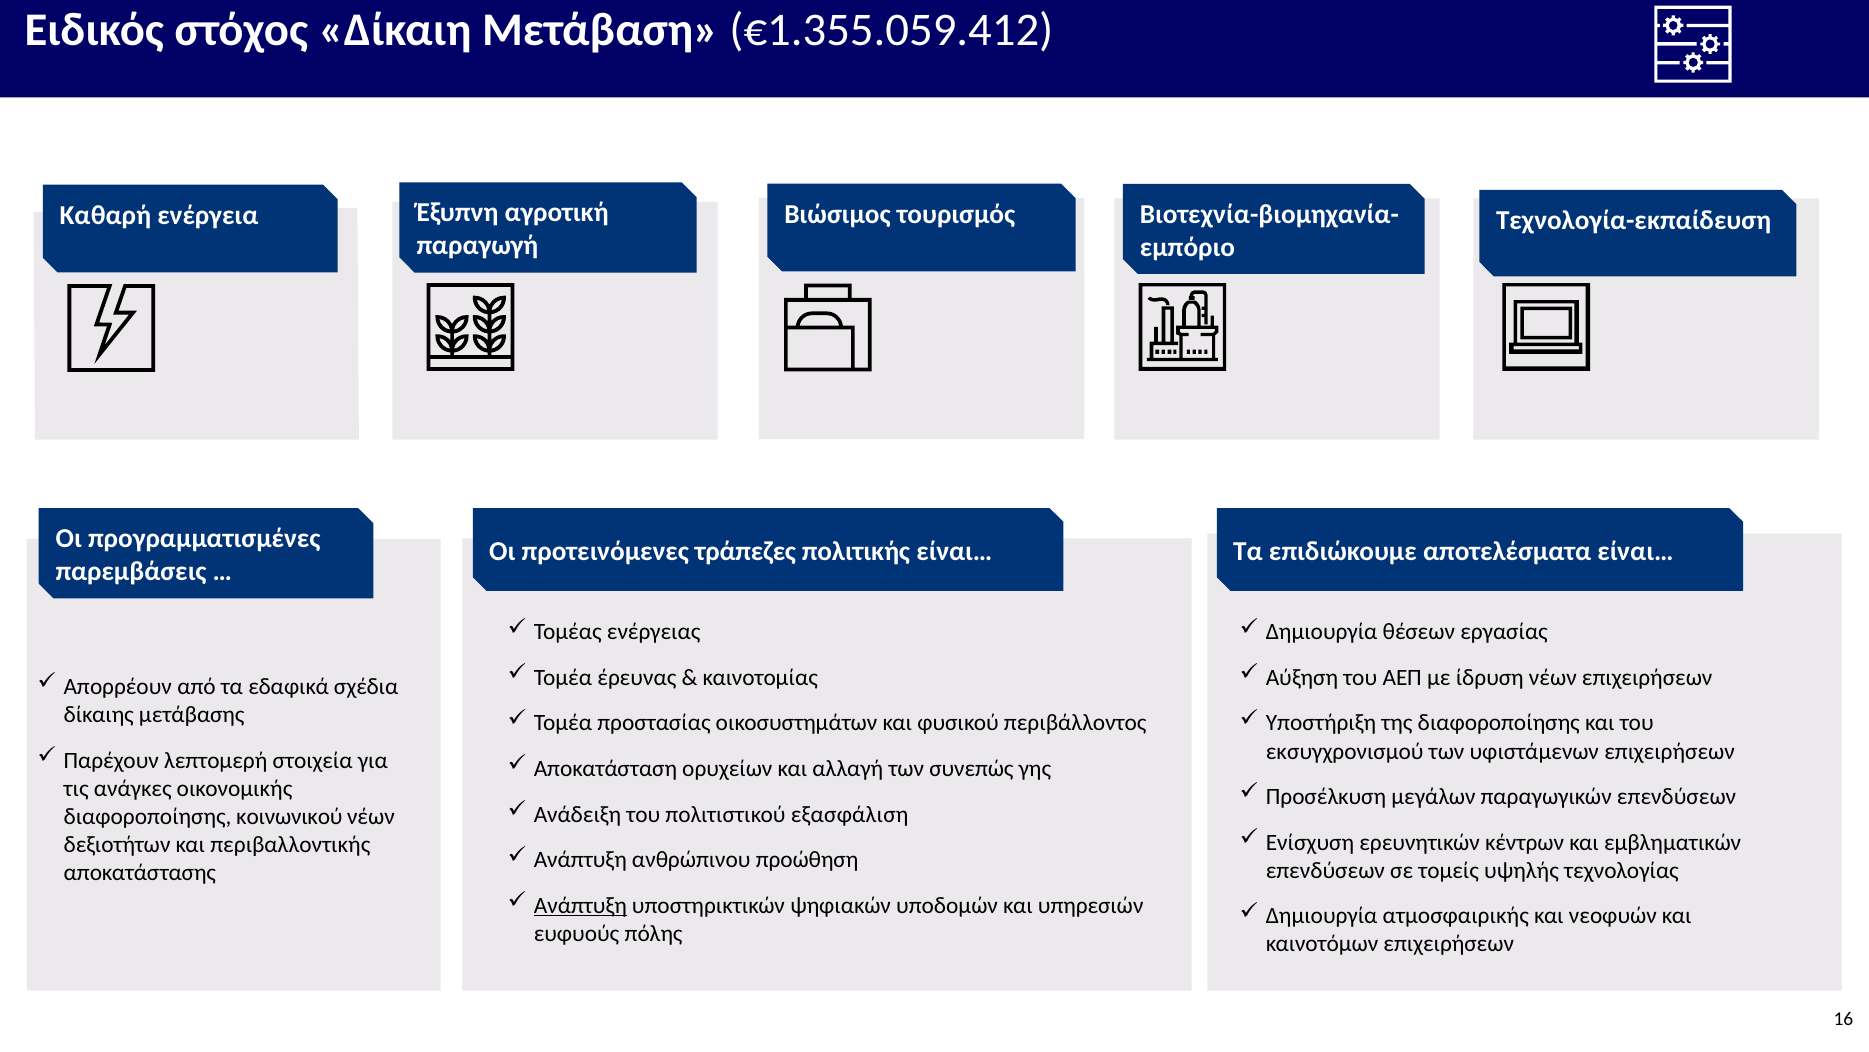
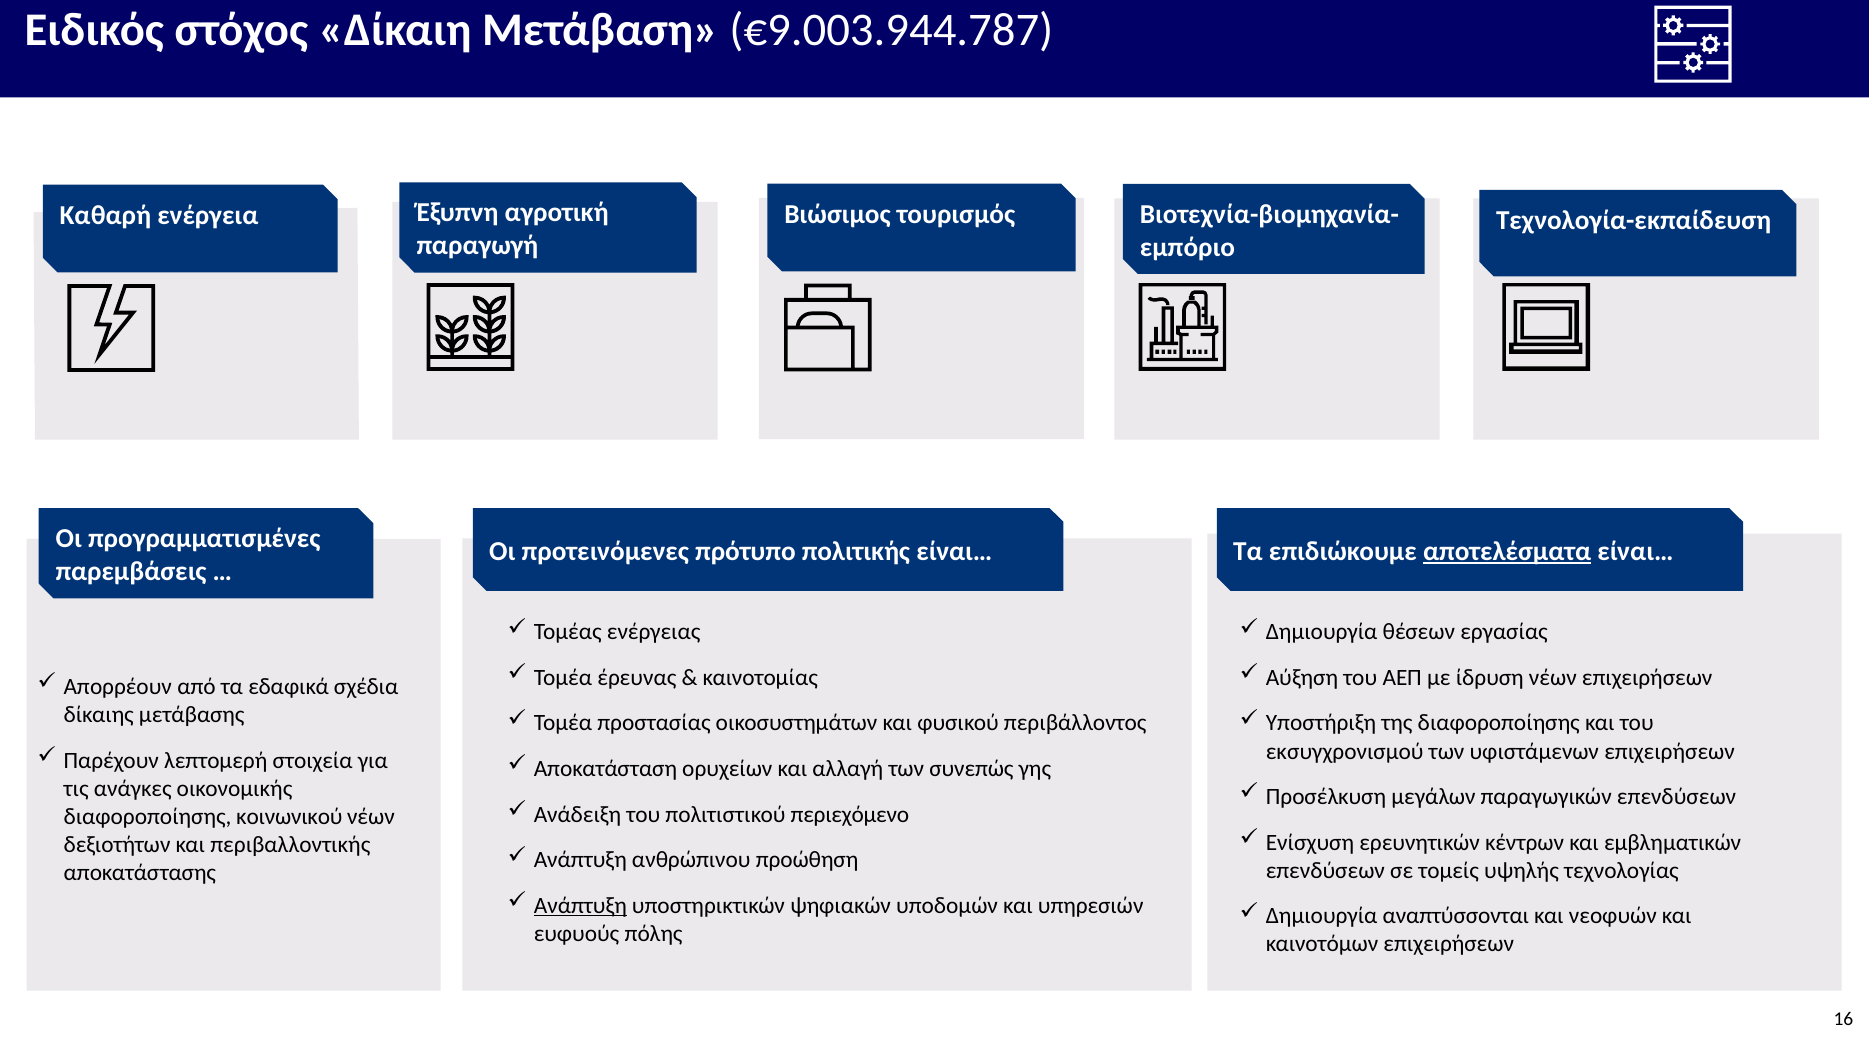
€1.355.059.412: €1.355.059.412 -> €9.003.944.787 (891, 30)
τράπεζες: τράπεζες -> πρότυπο (745, 551)
αποτελέσματα underline: none -> present (1507, 551)
εξασφάλιση: εξασφάλιση -> περιεχόμενο (850, 814)
ατμοσφαιρικής: ατμοσφαιρικής -> αναπτύσσονται (1456, 916)
